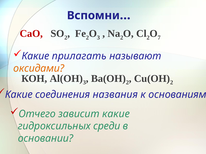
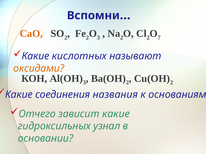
СаО colour: red -> orange (31, 34)
прилагать: прилагать -> кислотных (79, 56)
среди: среди -> узнал (107, 127)
